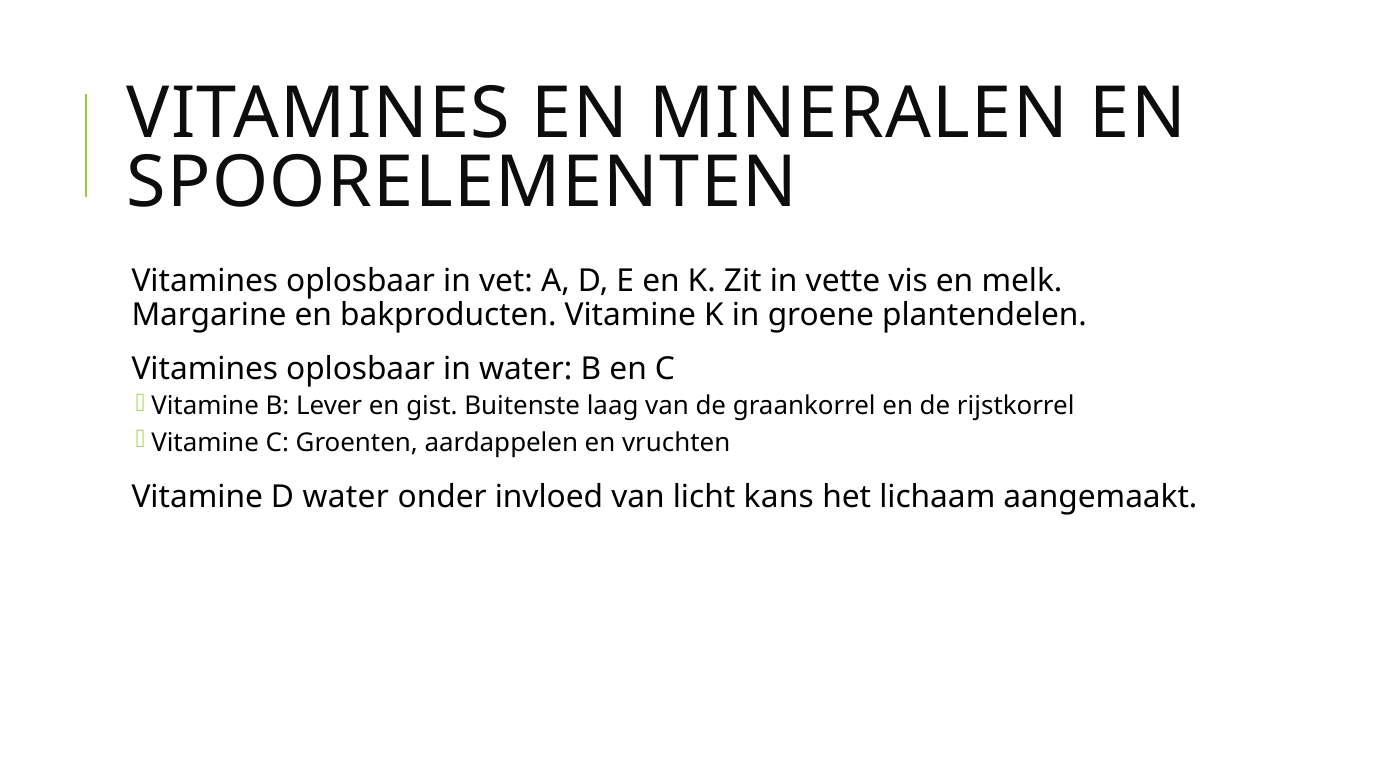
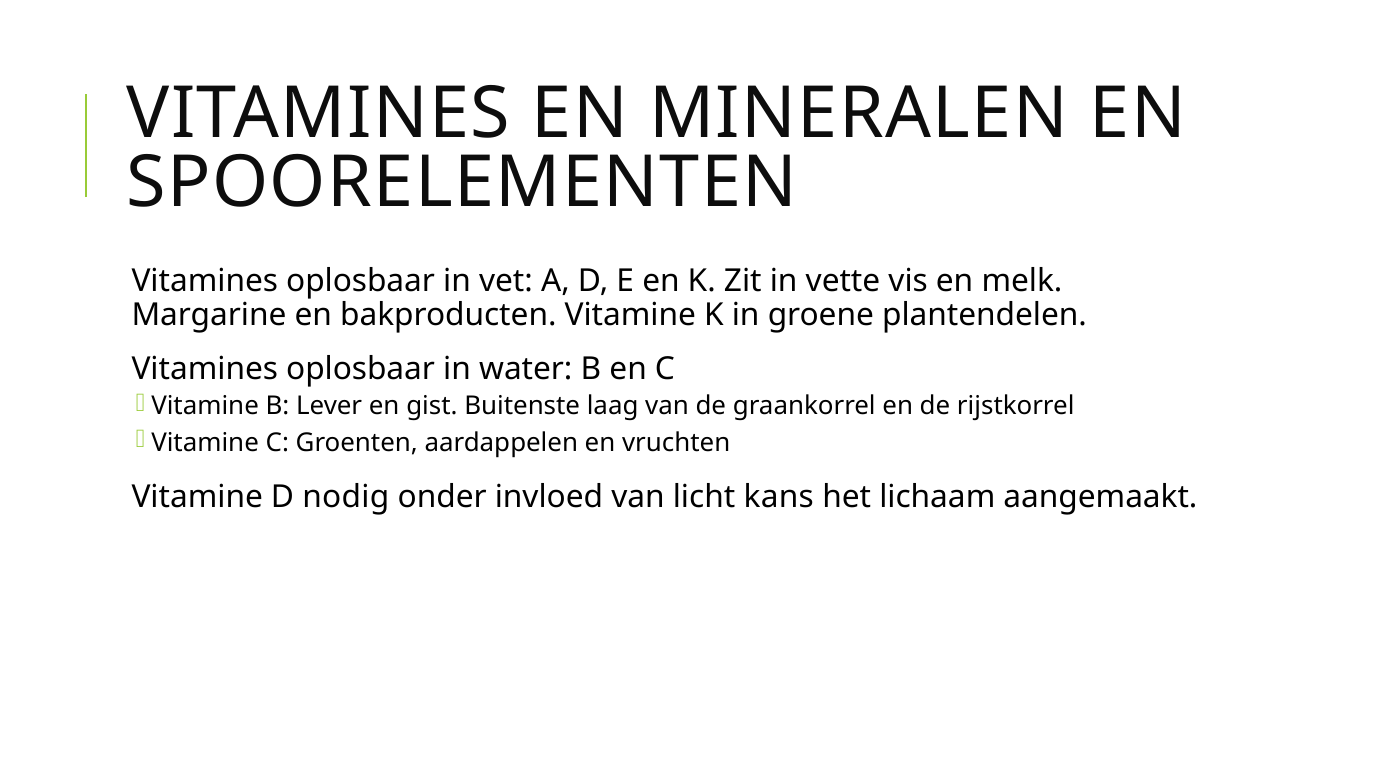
D water: water -> nodig (346, 497)
